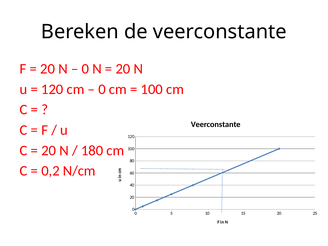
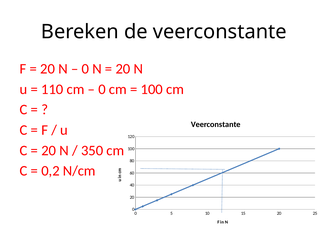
120: 120 -> 110 (52, 89)
180: 180 -> 350 (92, 150)
